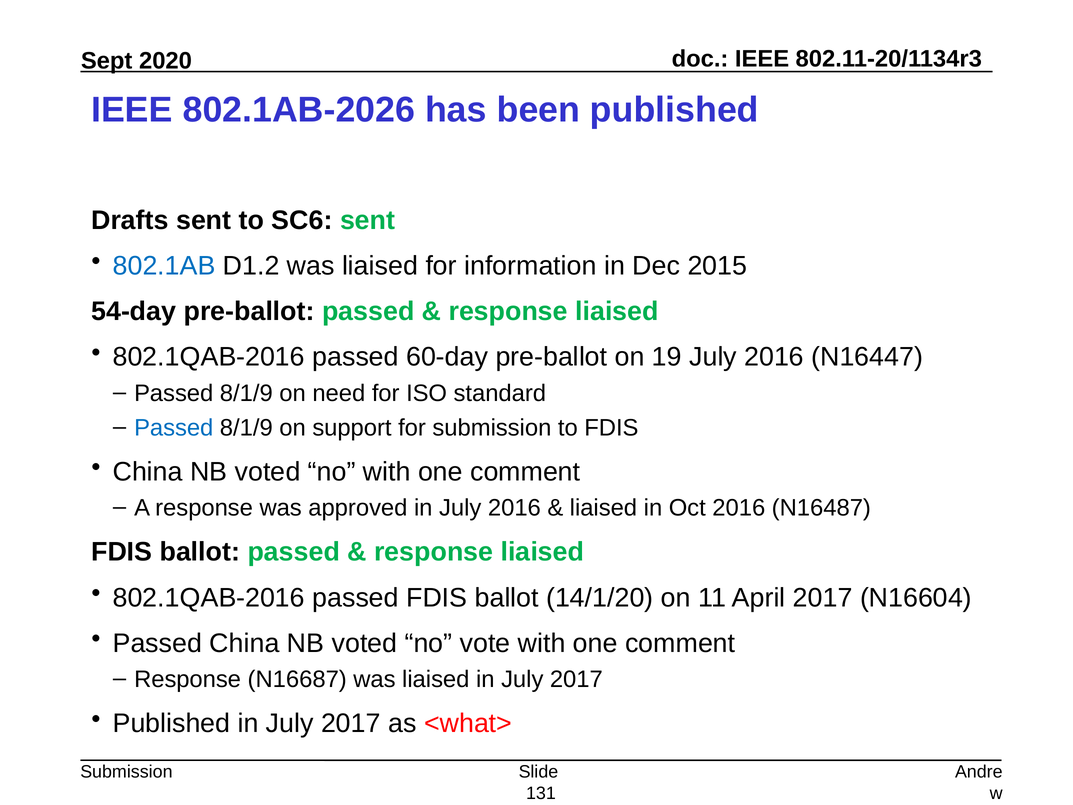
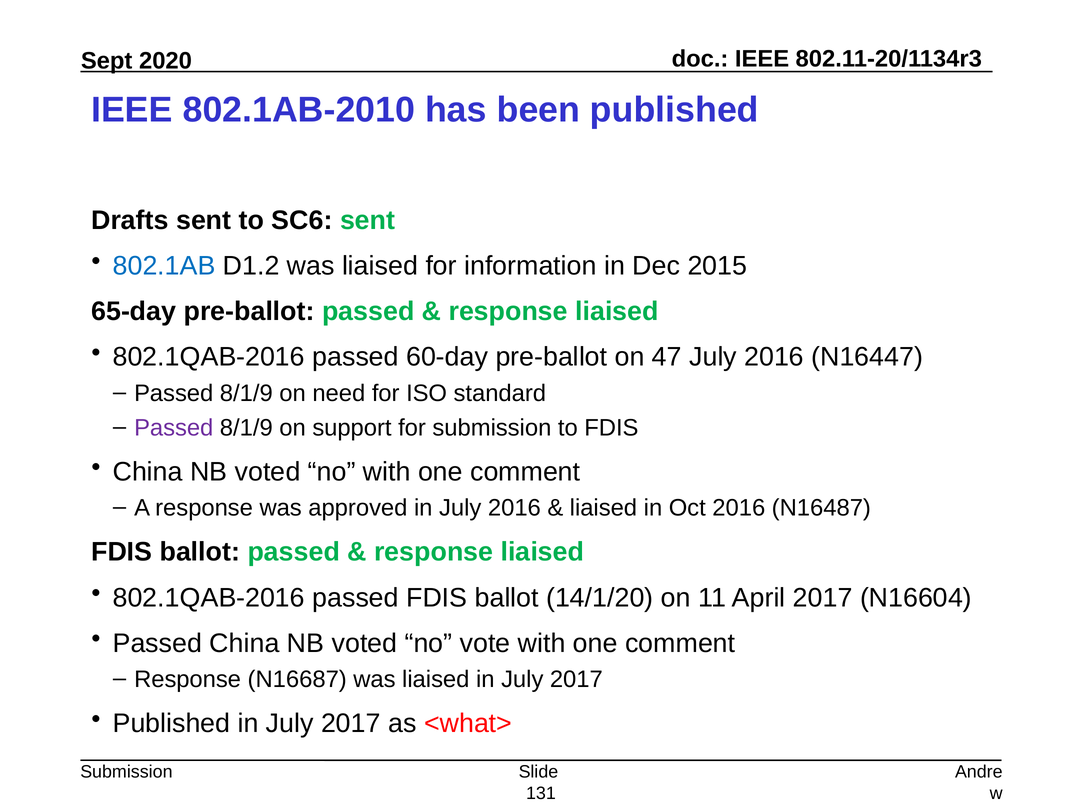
802.1AB-2026: 802.1AB-2026 -> 802.1AB-2010 (299, 110)
54-day: 54-day -> 65-day (134, 311)
19: 19 -> 47 (667, 357)
Passed colour: blue -> purple (174, 428)
